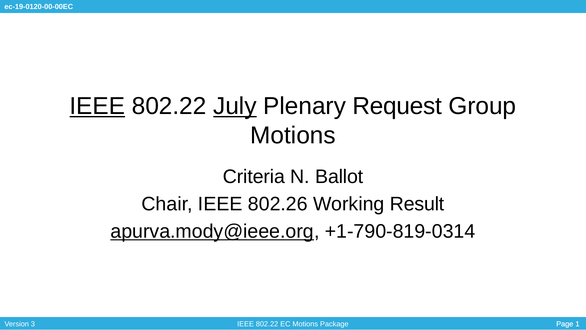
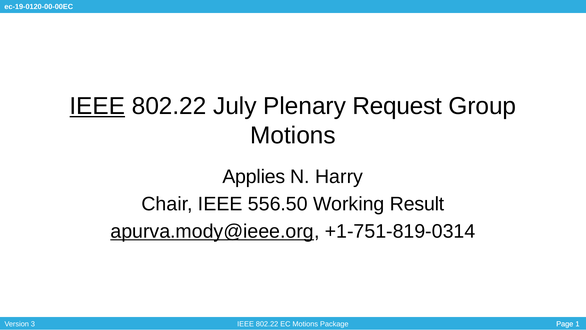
July underline: present -> none (235, 106)
Criteria: Criteria -> Applies (254, 176)
Ballot: Ballot -> Harry (339, 176)
802.26: 802.26 -> 556.50 (278, 204)
+1-790-819-0314: +1-790-819-0314 -> +1-751-819-0314 (400, 231)
